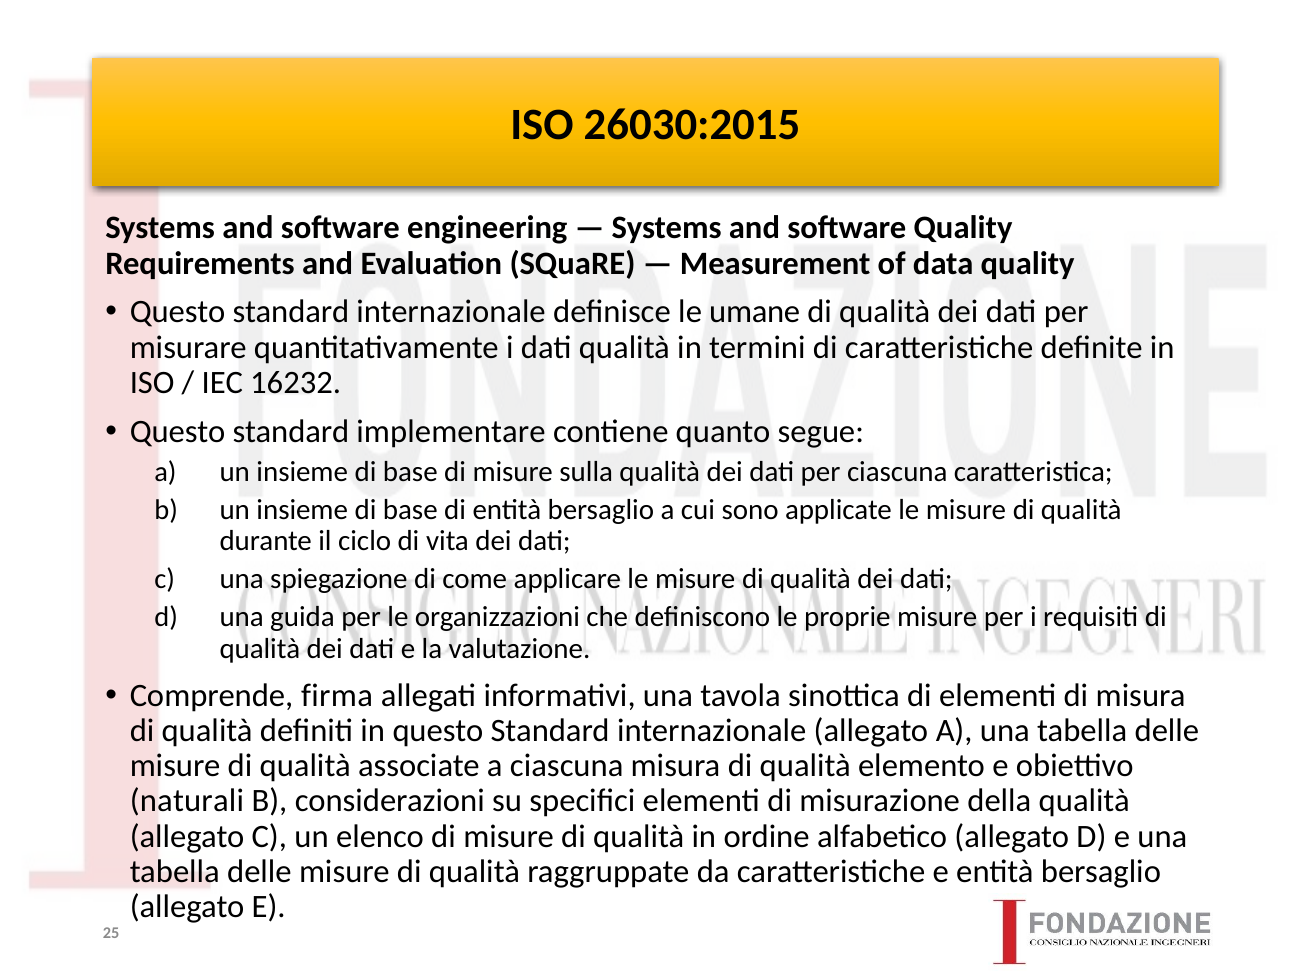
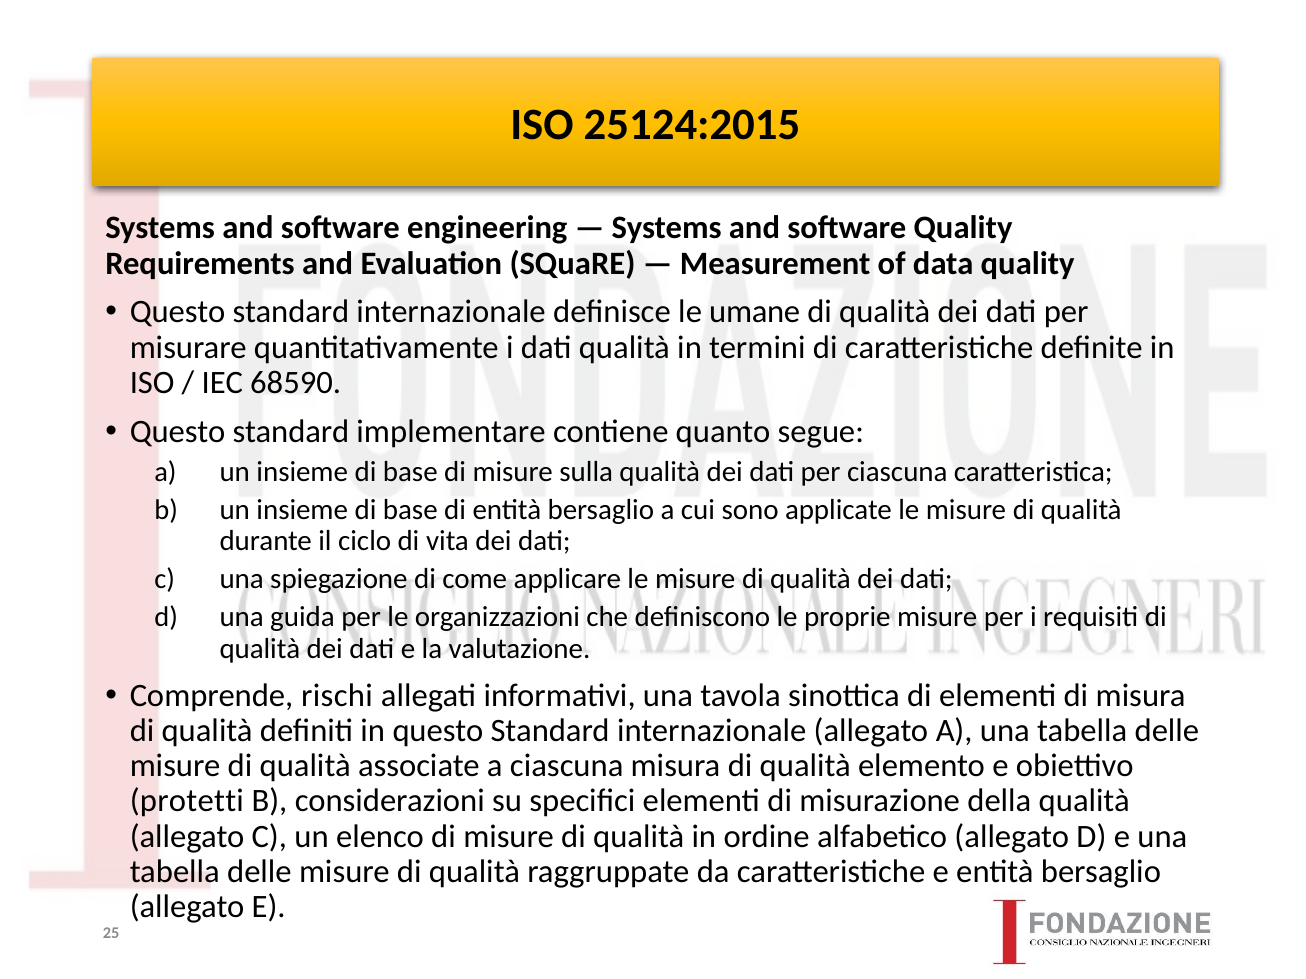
26030:2015: 26030:2015 -> 25124:2015 (692, 125)
16232: 16232 -> 68590 (296, 383)
firma: firma -> rischi (337, 696)
naturali: naturali -> protetti (187, 802)
